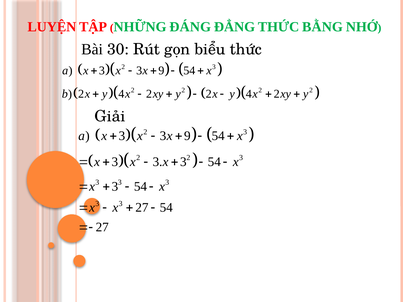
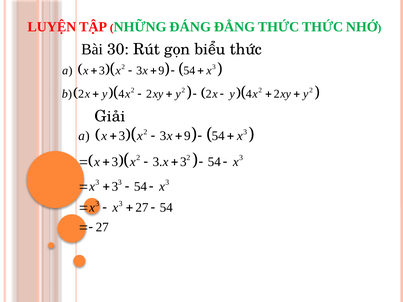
THỨC BẰNG: BẰNG -> THỨC (323, 27)
